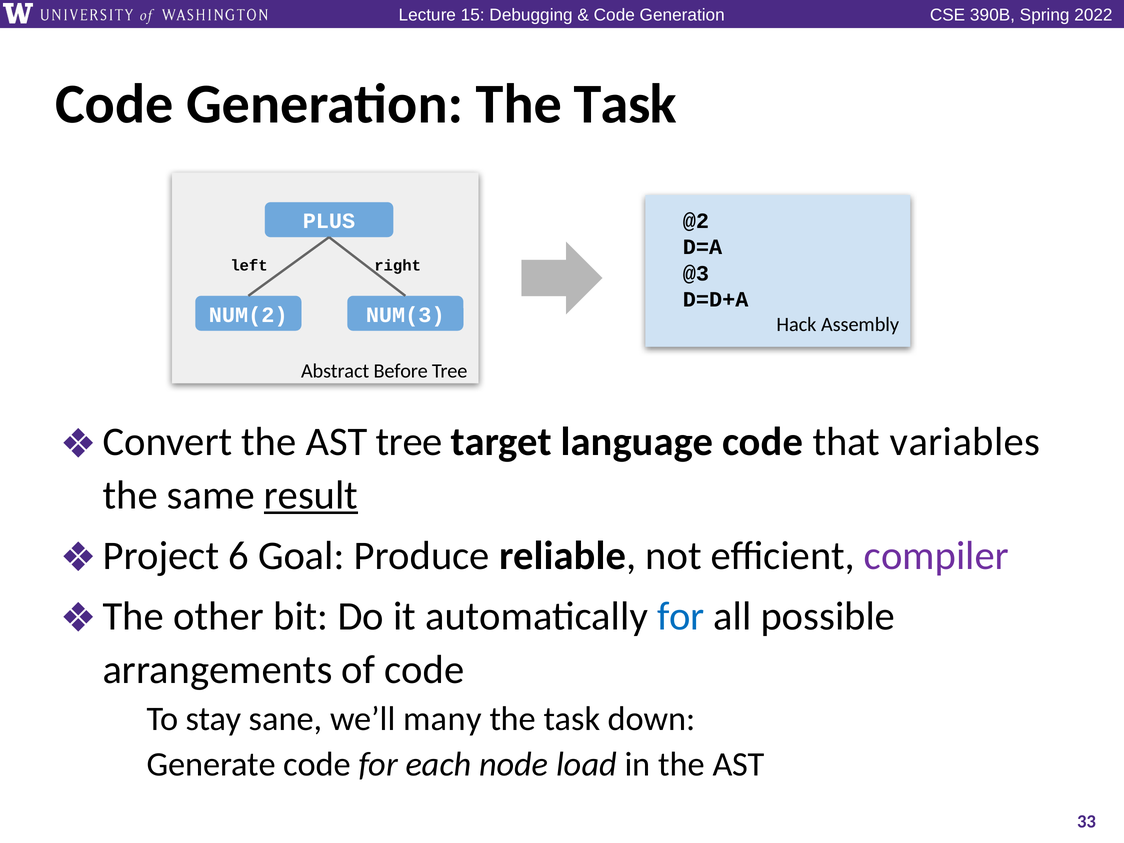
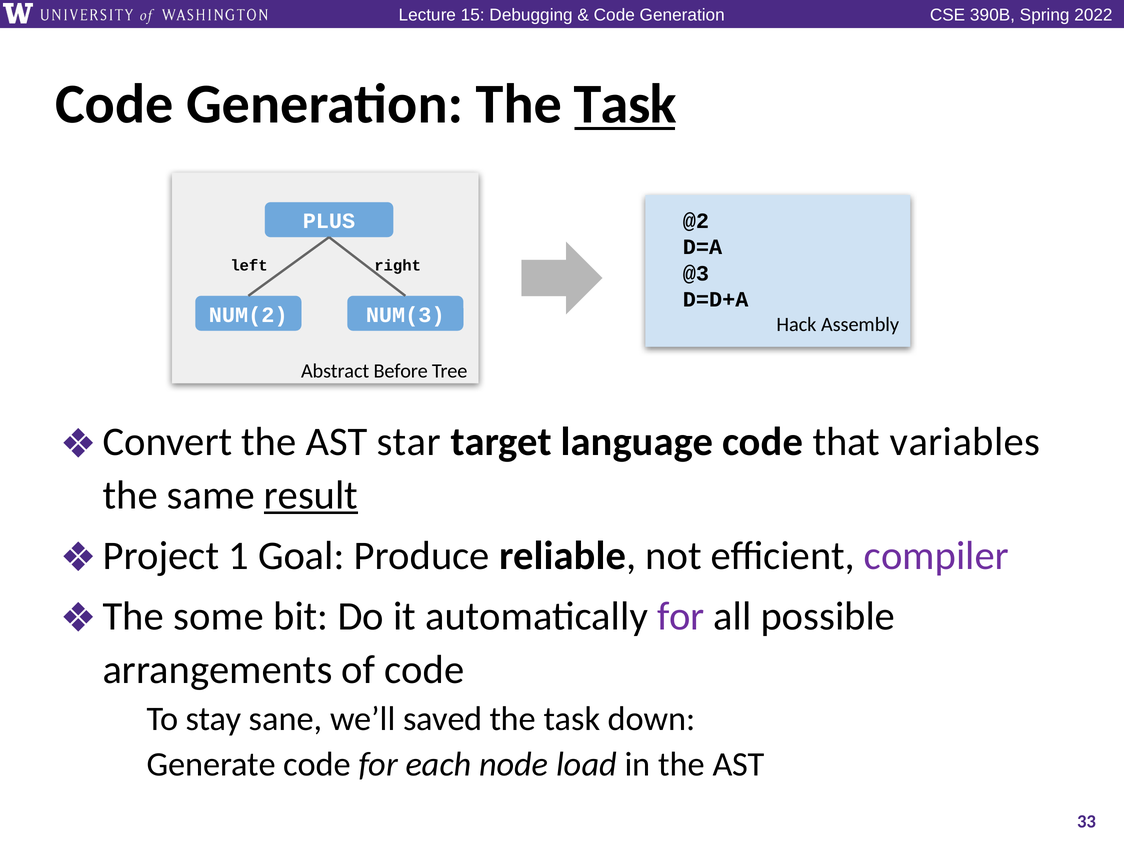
Task underline: none -> present (625, 104)
AST tree: tree -> star (409, 442)
6: 6 -> 1 (239, 556)
other: other -> some (218, 616)
for colour: blue -> purple (681, 616)
many: many -> saved (443, 719)
